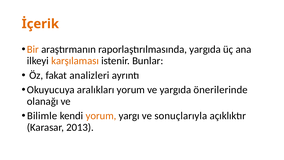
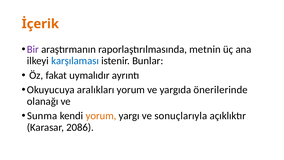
Bir colour: orange -> purple (33, 49)
raporlaştırılmasında yargıda: yargıda -> metnin (205, 49)
karşılaması colour: orange -> blue (75, 61)
analizleri: analizleri -> uymalıdır (89, 75)
Bilimle: Bilimle -> Sunma (42, 116)
2013: 2013 -> 2086 (80, 127)
